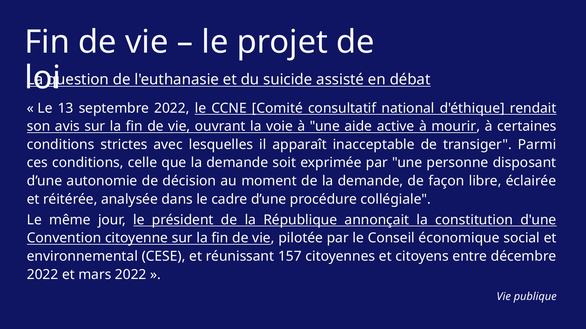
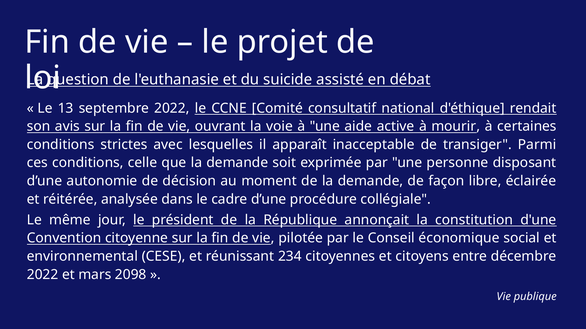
157: 157 -> 234 (290, 257)
mars 2022: 2022 -> 2098 (131, 275)
